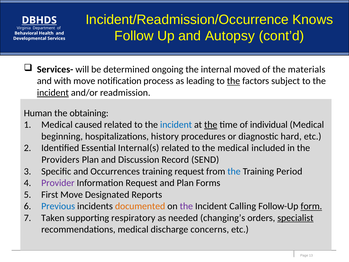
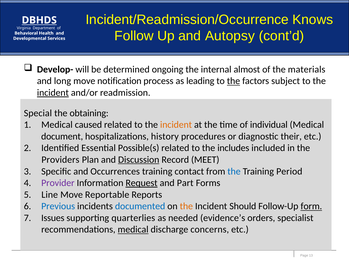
Services-: Services- -> Develop- (55, 69)
moved: moved -> almost (247, 69)
with: with -> long (63, 81)
Human: Human -> Special (38, 113)
incident colour: blue -> orange (176, 125)
the underline: present -> none (211, 125)
beginning: beginning -> document (62, 136)
hard: hard -> their (291, 136)
Internal(s: Internal(s -> Possible(s (139, 148)
the medical: medical -> includes (233, 148)
Discussion underline: none -> present (139, 159)
SEND: SEND -> MEET (205, 159)
training request: request -> contact (189, 171)
Request underline: none -> present (142, 183)
and Plan: Plan -> Part (185, 183)
First: First -> Line (50, 194)
Designated: Designated -> Reportable (107, 194)
documented colour: orange -> blue (140, 206)
the colour: purple -> orange (186, 206)
Calling: Calling -> Should (243, 206)
Taken: Taken -> Issues (53, 218)
respiratory: respiratory -> quarterlies (133, 218)
changing’s: changing’s -> evidence’s (223, 218)
specialist underline: present -> none (295, 218)
medical underline: none -> present (133, 229)
